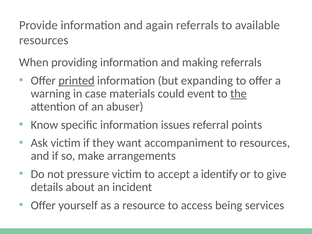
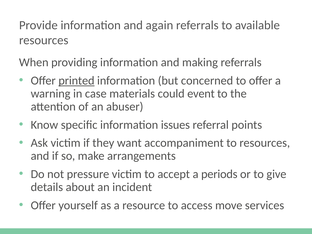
expanding: expanding -> concerned (207, 81)
the underline: present -> none (238, 94)
identify: identify -> periods (219, 174)
being: being -> move (229, 205)
